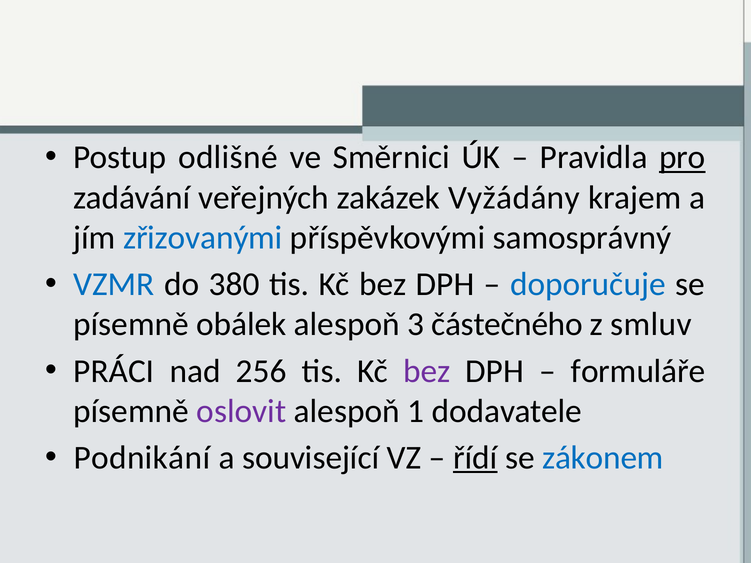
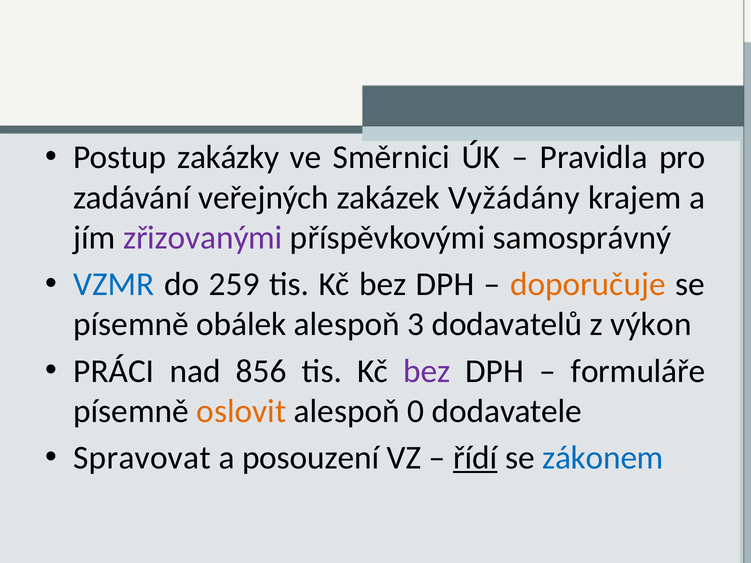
odlišné: odlišné -> zakázky (228, 158)
pro underline: present -> none (682, 158)
zřizovanými colour: blue -> purple (203, 238)
380: 380 -> 259 (234, 284)
doporučuje colour: blue -> orange (588, 284)
částečného: částečného -> dodavatelů (507, 324)
smluv: smluv -> výkon (651, 324)
256: 256 -> 856 (261, 371)
oslovit colour: purple -> orange (241, 411)
1: 1 -> 0 (416, 411)
Podnikání: Podnikání -> Spravovat (142, 458)
související: související -> posouzení (311, 458)
